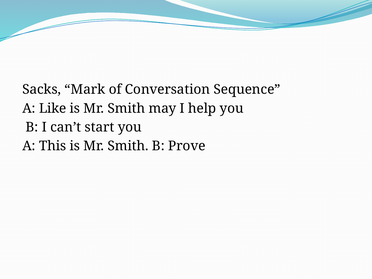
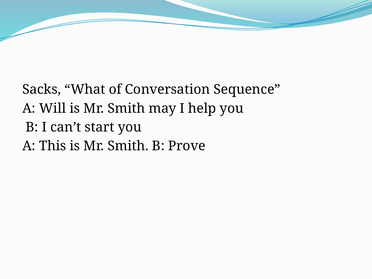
Mark: Mark -> What (85, 90)
Like: Like -> Will (53, 108)
